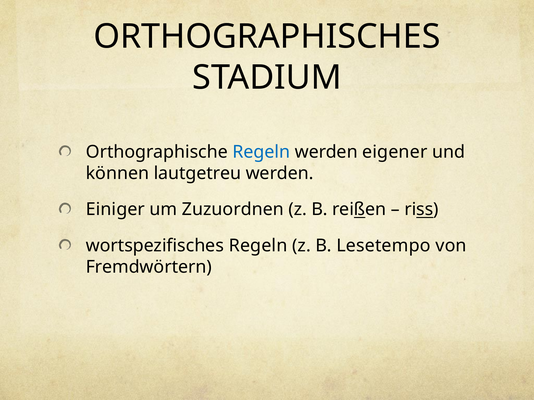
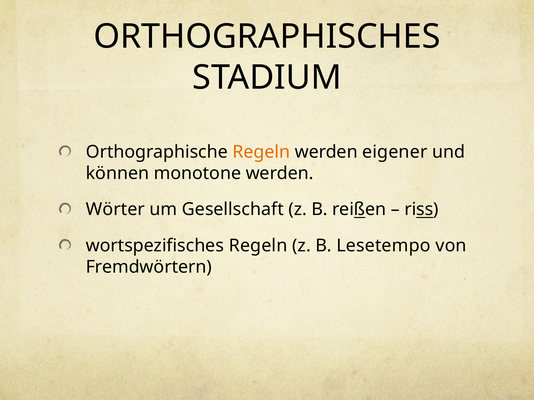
Regeln colour: blue -> orange (261, 152)
lautgetreu: lautgetreu -> monotone (197, 173)
Einiger: Einiger -> Wörter (115, 210)
Zuzuordnen: Zuzuordnen -> Gesellschaft (233, 210)
